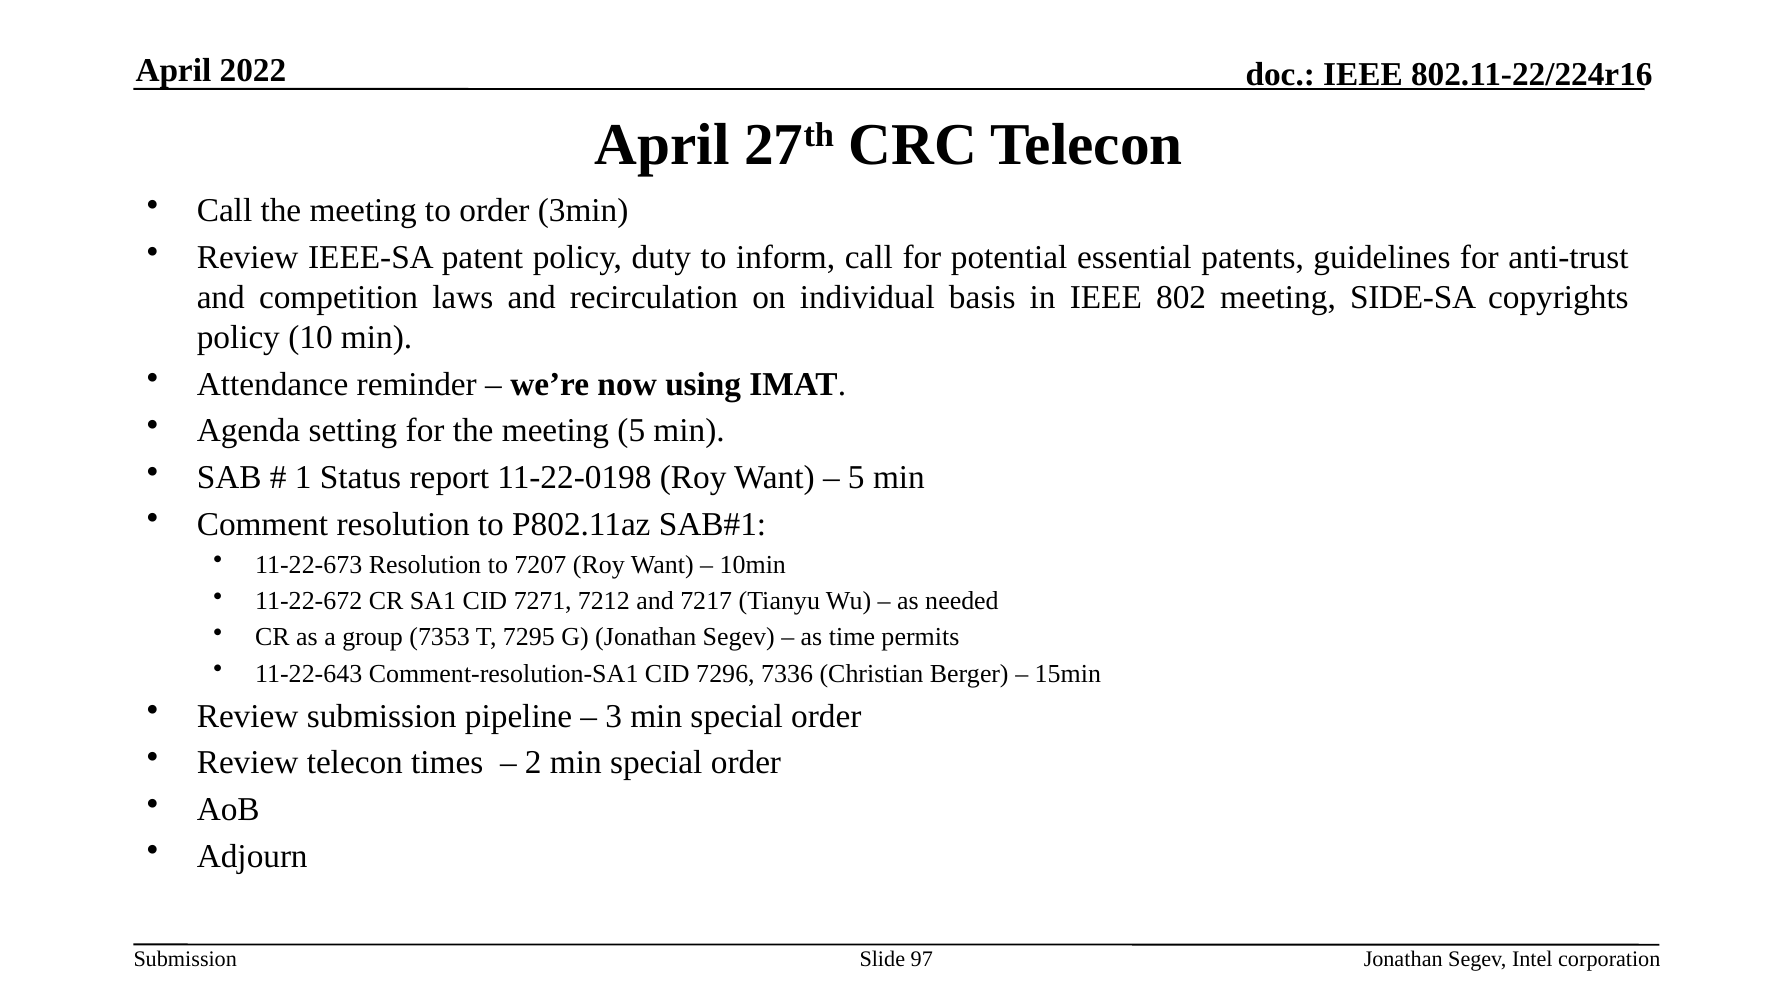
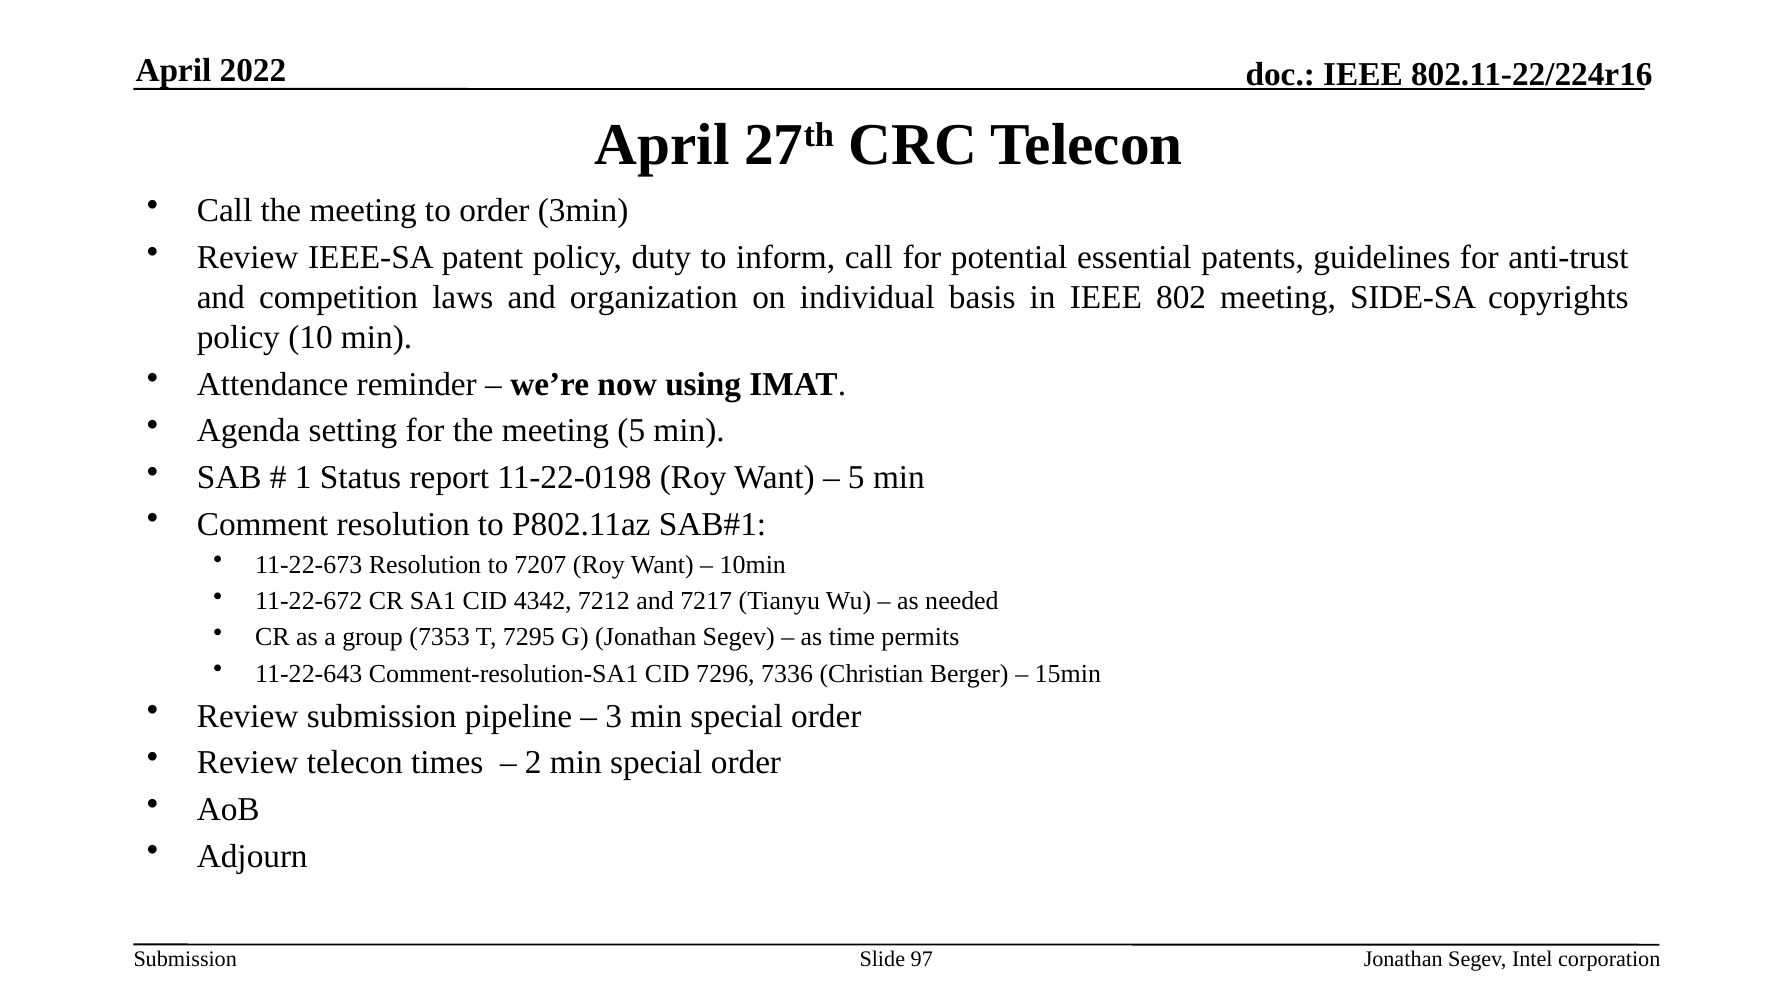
recirculation: recirculation -> organization (654, 298)
7271: 7271 -> 4342 (543, 601)
